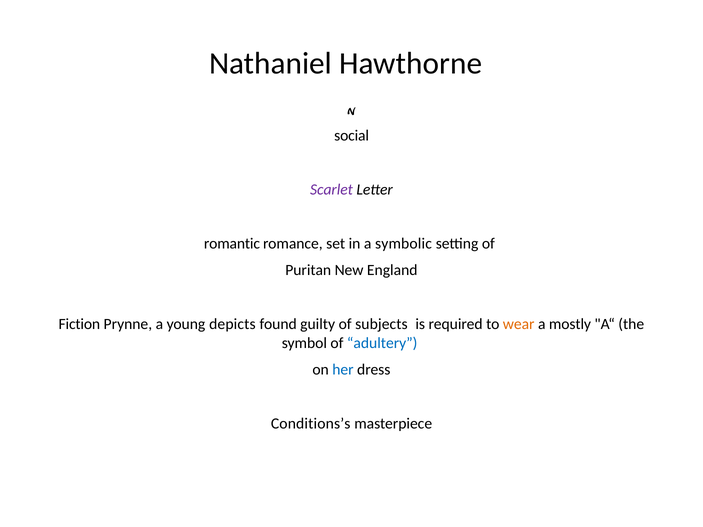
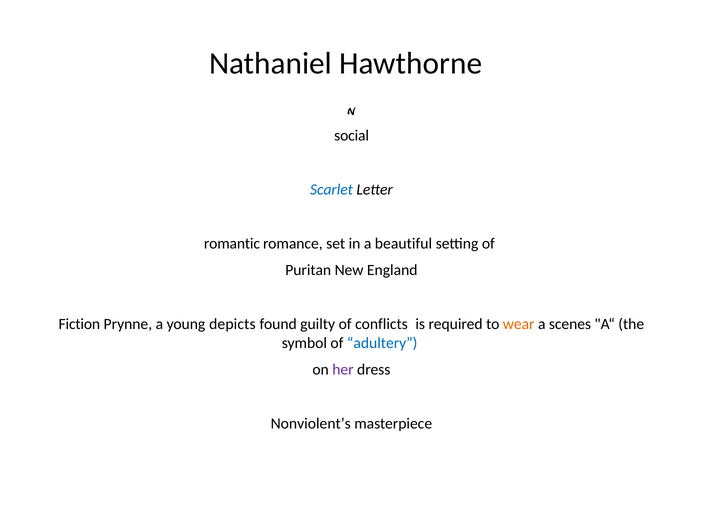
Scarlet colour: purple -> blue (331, 190)
symbolic: symbolic -> beautiful (404, 244)
subjects: subjects -> conflicts (381, 324)
mostly: mostly -> scenes (570, 324)
her colour: blue -> purple (343, 370)
Conditions’s: Conditions’s -> Nonviolent’s (311, 424)
